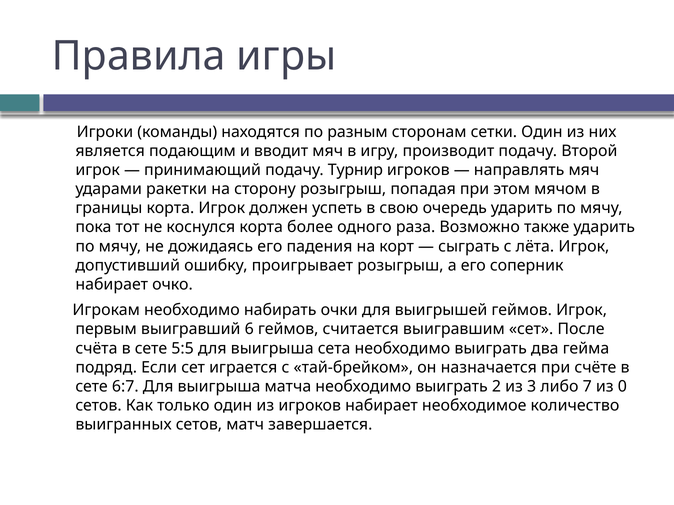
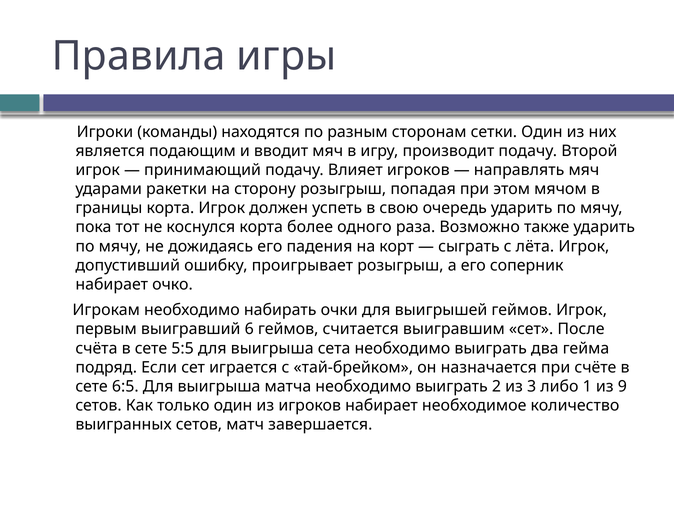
Турнир: Турнир -> Влияет (355, 170)
6:7: 6:7 -> 6:5 (125, 387)
7: 7 -> 1 (587, 387)
0: 0 -> 9 (622, 387)
